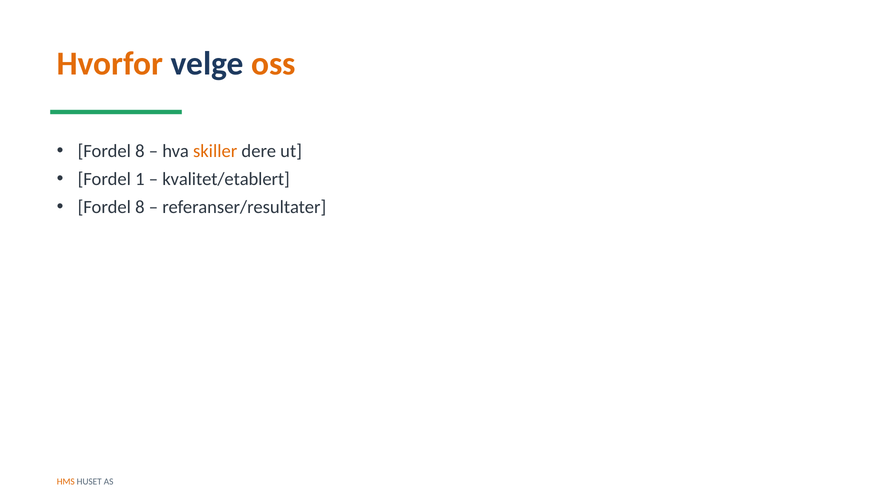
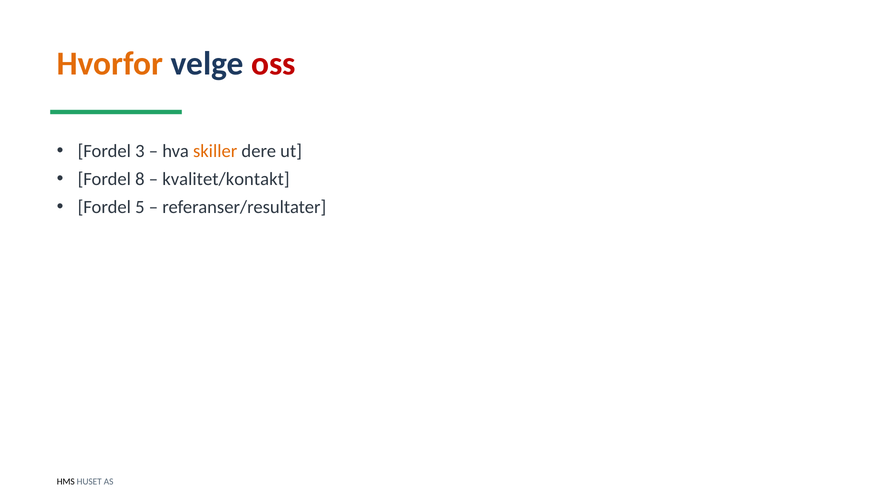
oss colour: orange -> red (273, 64)
8: 8 -> 3 (140, 151)
1: 1 -> 8 (140, 179)
kvalitet/etablert: kvalitet/etablert -> kvalitet/kontakt (226, 179)
8: 8 -> 5 (140, 207)
HMS colour: orange -> black (66, 481)
